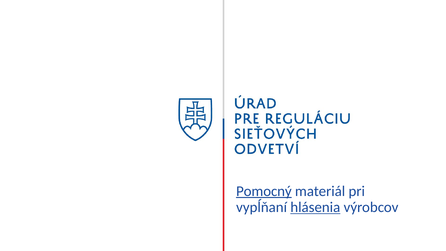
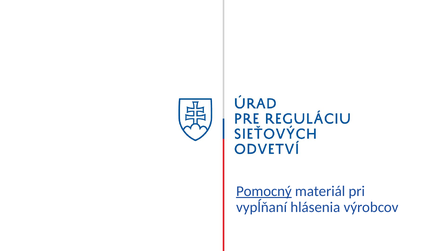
hlásenia underline: present -> none (315, 207)
